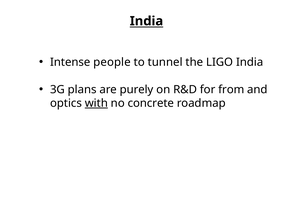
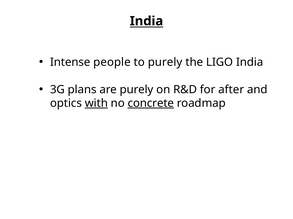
to tunnel: tunnel -> purely (165, 62)
from: from -> after (231, 90)
concrete underline: none -> present (151, 103)
